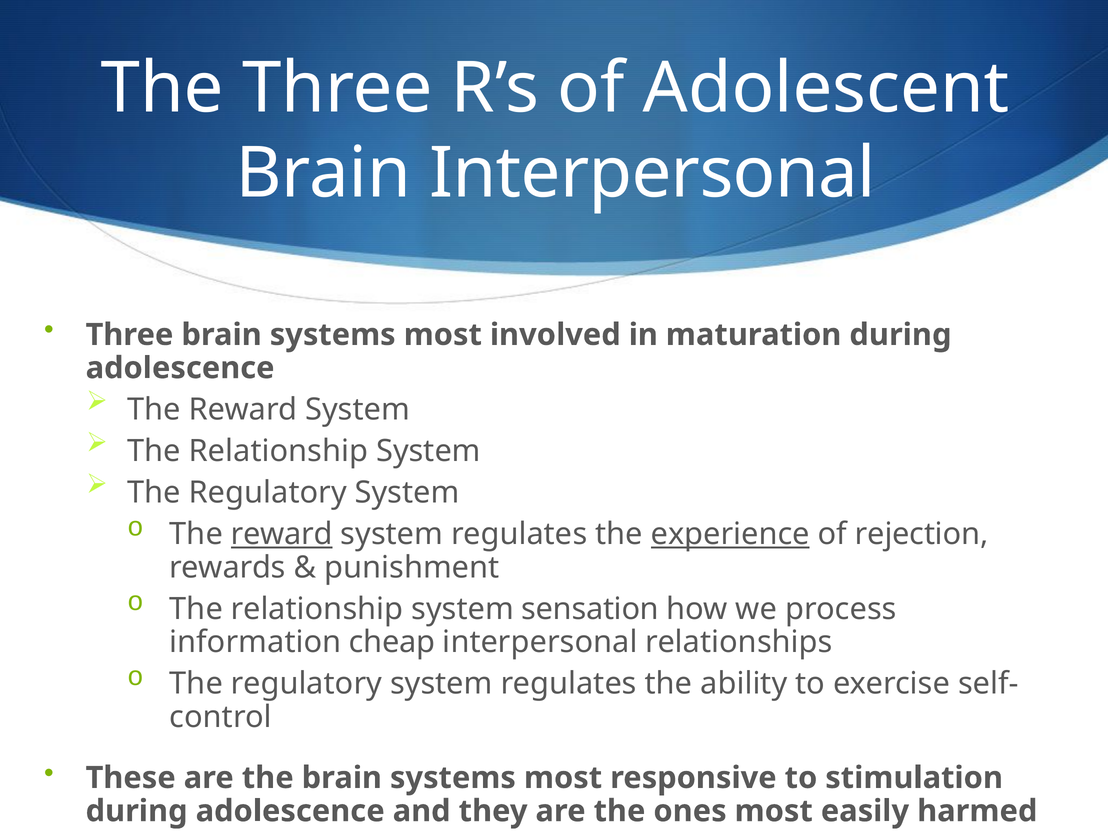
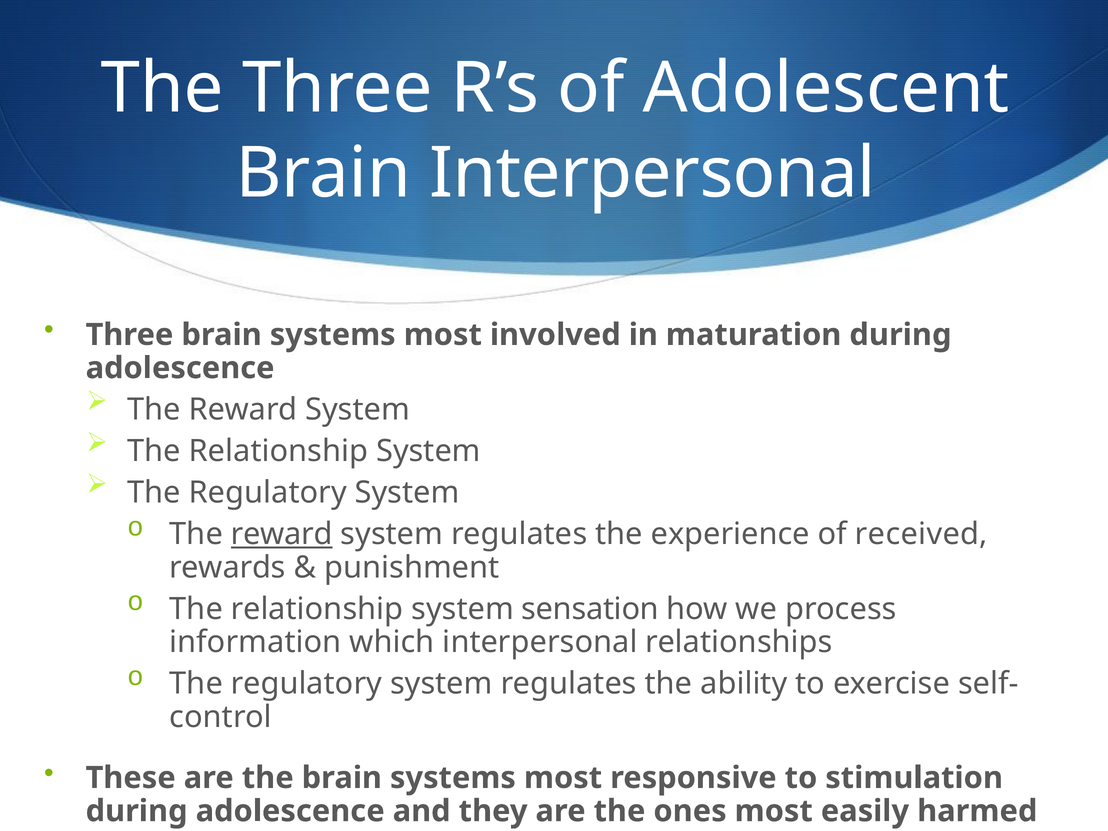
experience underline: present -> none (730, 534)
rejection: rejection -> received (921, 534)
cheap: cheap -> which (392, 642)
